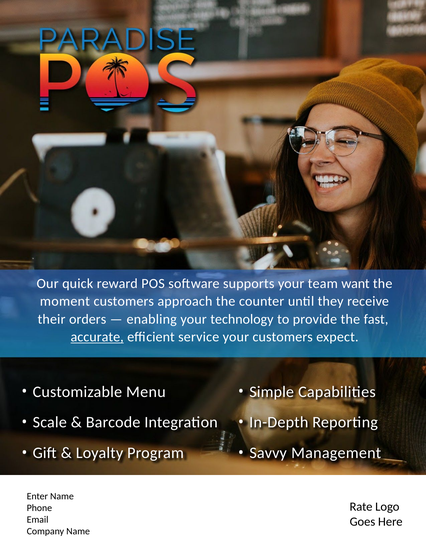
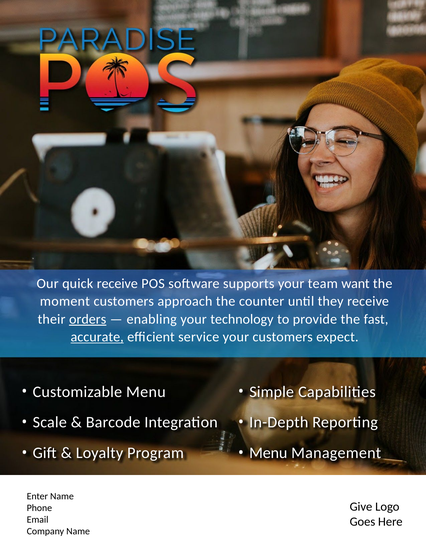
quick reward: reward -> receive (117, 284)
orders underline: none -> present (88, 319)
Savvy: Savvy -> Menu (268, 453)
Rate: Rate -> Give (361, 507)
